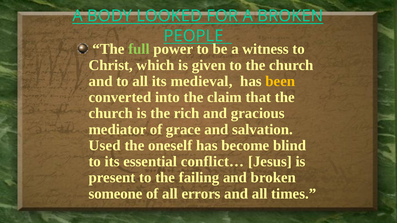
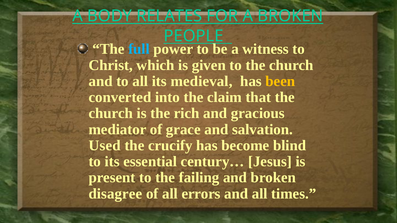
LOOKED: LOOKED -> RELATES (169, 16)
full colour: light green -> light blue (139, 49)
oneself: oneself -> crucify (170, 146)
conflict…: conflict… -> century… (213, 162)
someone: someone -> disagree (115, 194)
